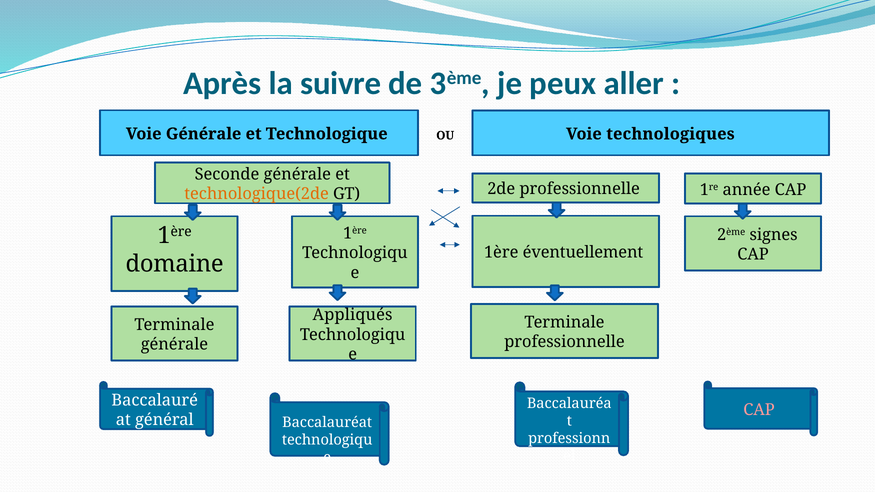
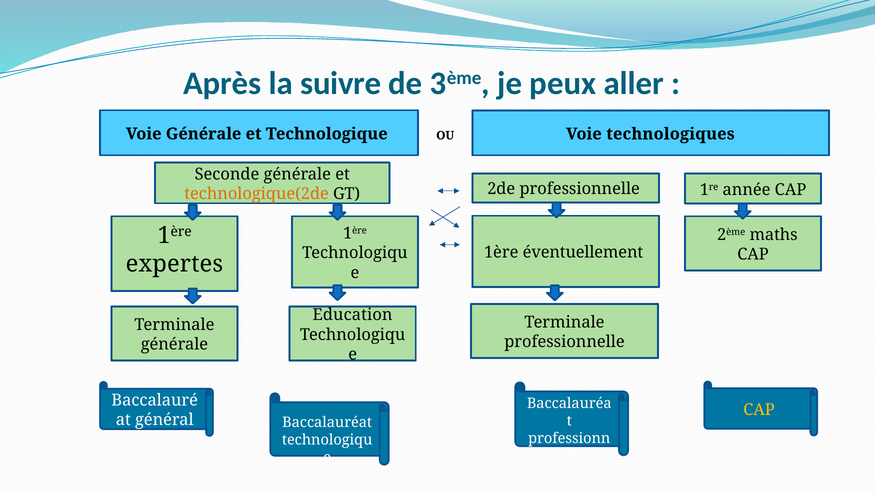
signes: signes -> maths (774, 235)
domaine: domaine -> expertes (174, 264)
Appliqués: Appliqués -> Education (353, 315)
CAP colour: pink -> yellow (759, 410)
